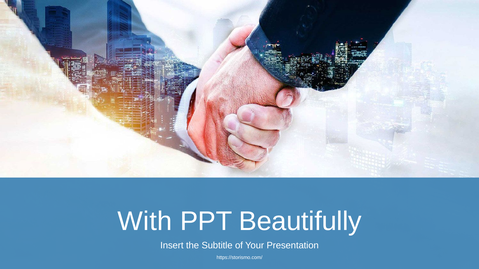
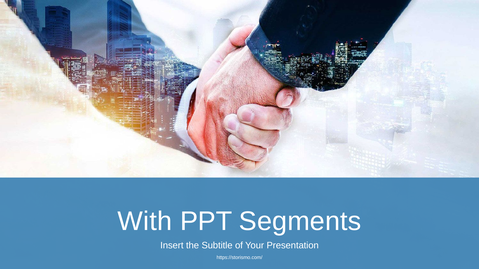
Beautifully: Beautifully -> Segments (300, 222)
